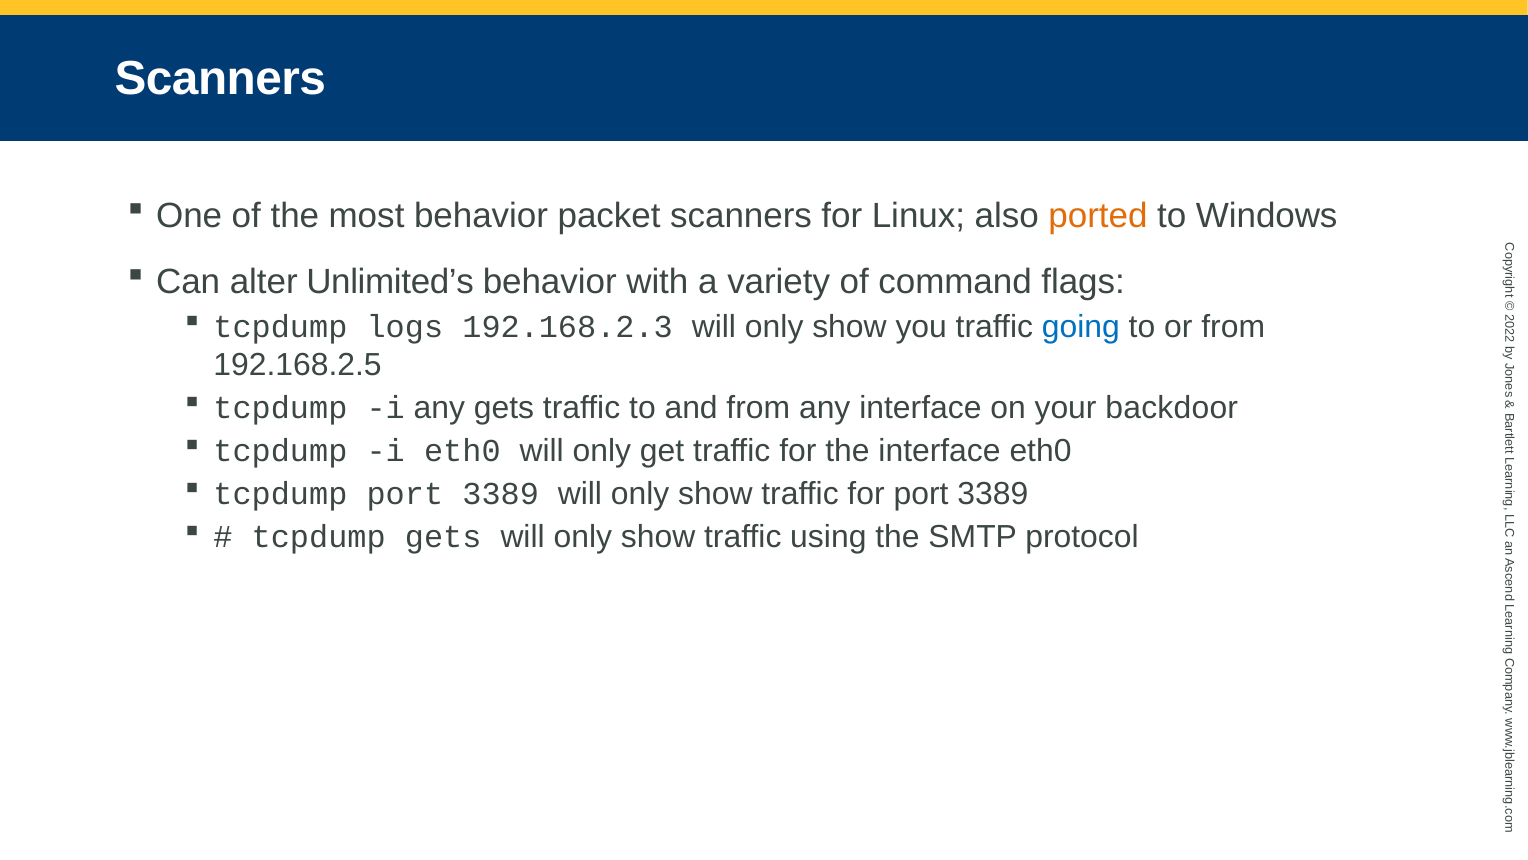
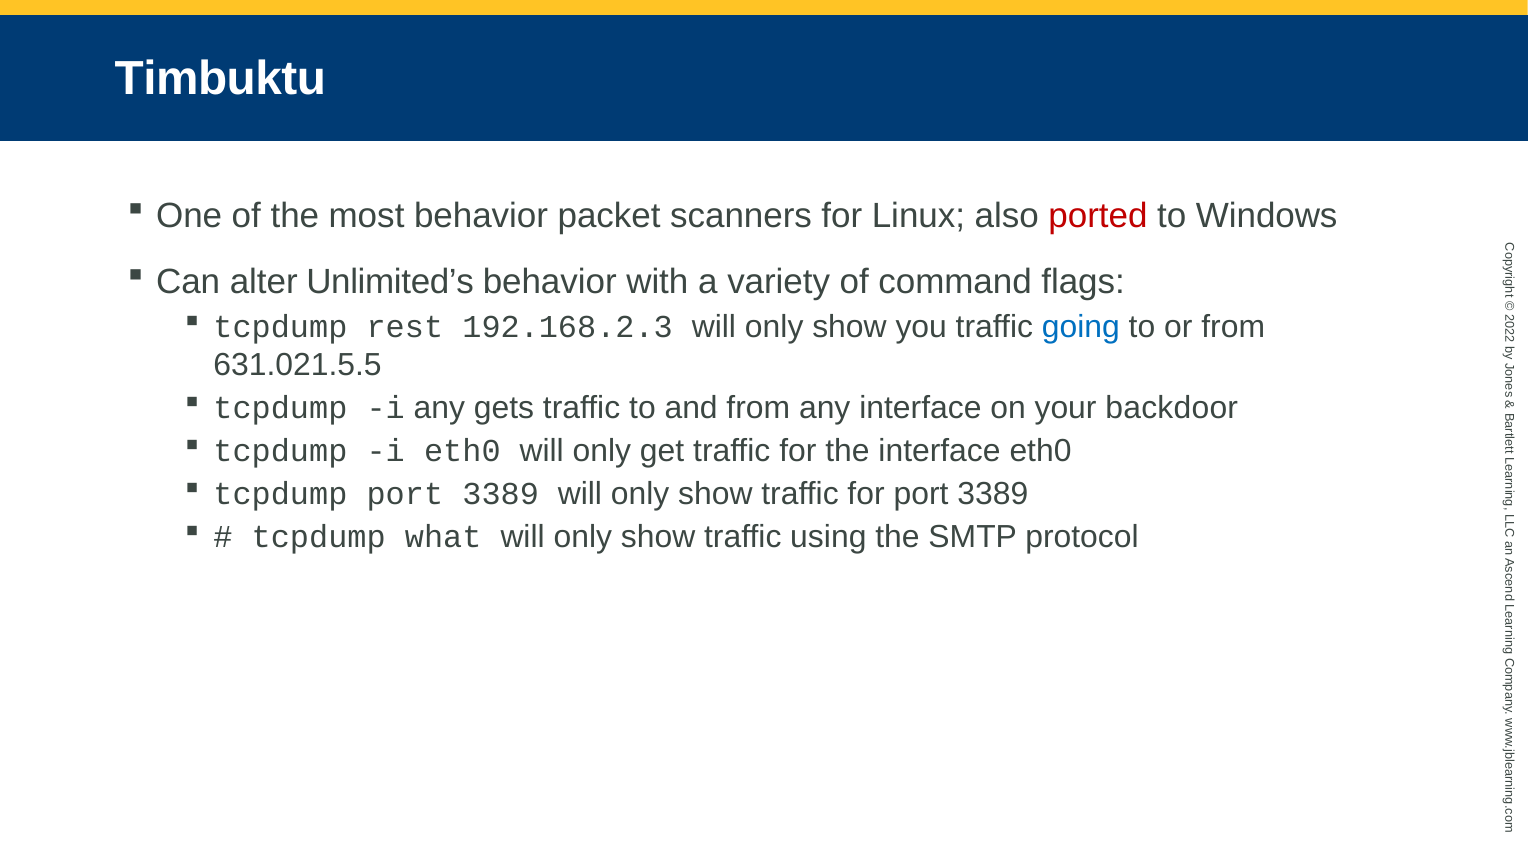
Scanners: Scanners -> Timbuktu (220, 78)
ported colour: orange -> red (1098, 216)
logs: logs -> rest (405, 327)
192.168.2.5: 192.168.2.5 -> 631.021.5.5 (298, 365)
tcpdump gets: gets -> what (443, 537)
